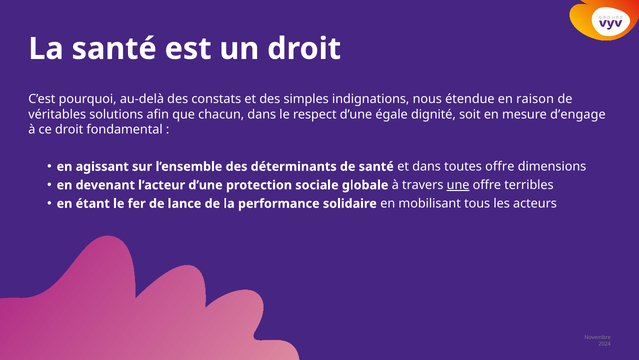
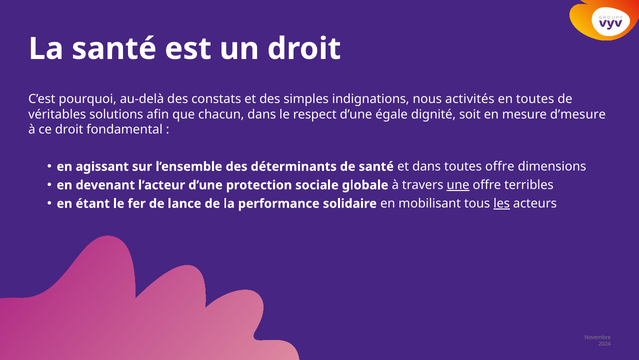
étendue: étendue -> activités (470, 99)
en raison: raison -> toutes (535, 99)
d’engage: d’engage -> d’mesure (578, 114)
les underline: none -> present (502, 203)
